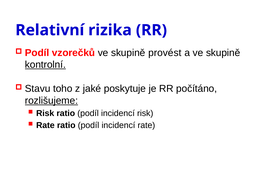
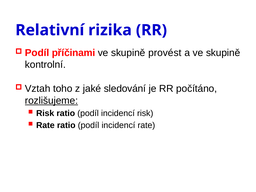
vzorečků: vzorečků -> příčinami (74, 53)
kontrolní underline: present -> none (45, 65)
Stavu: Stavu -> Vztah (38, 89)
poskytuje: poskytuje -> sledování (125, 89)
